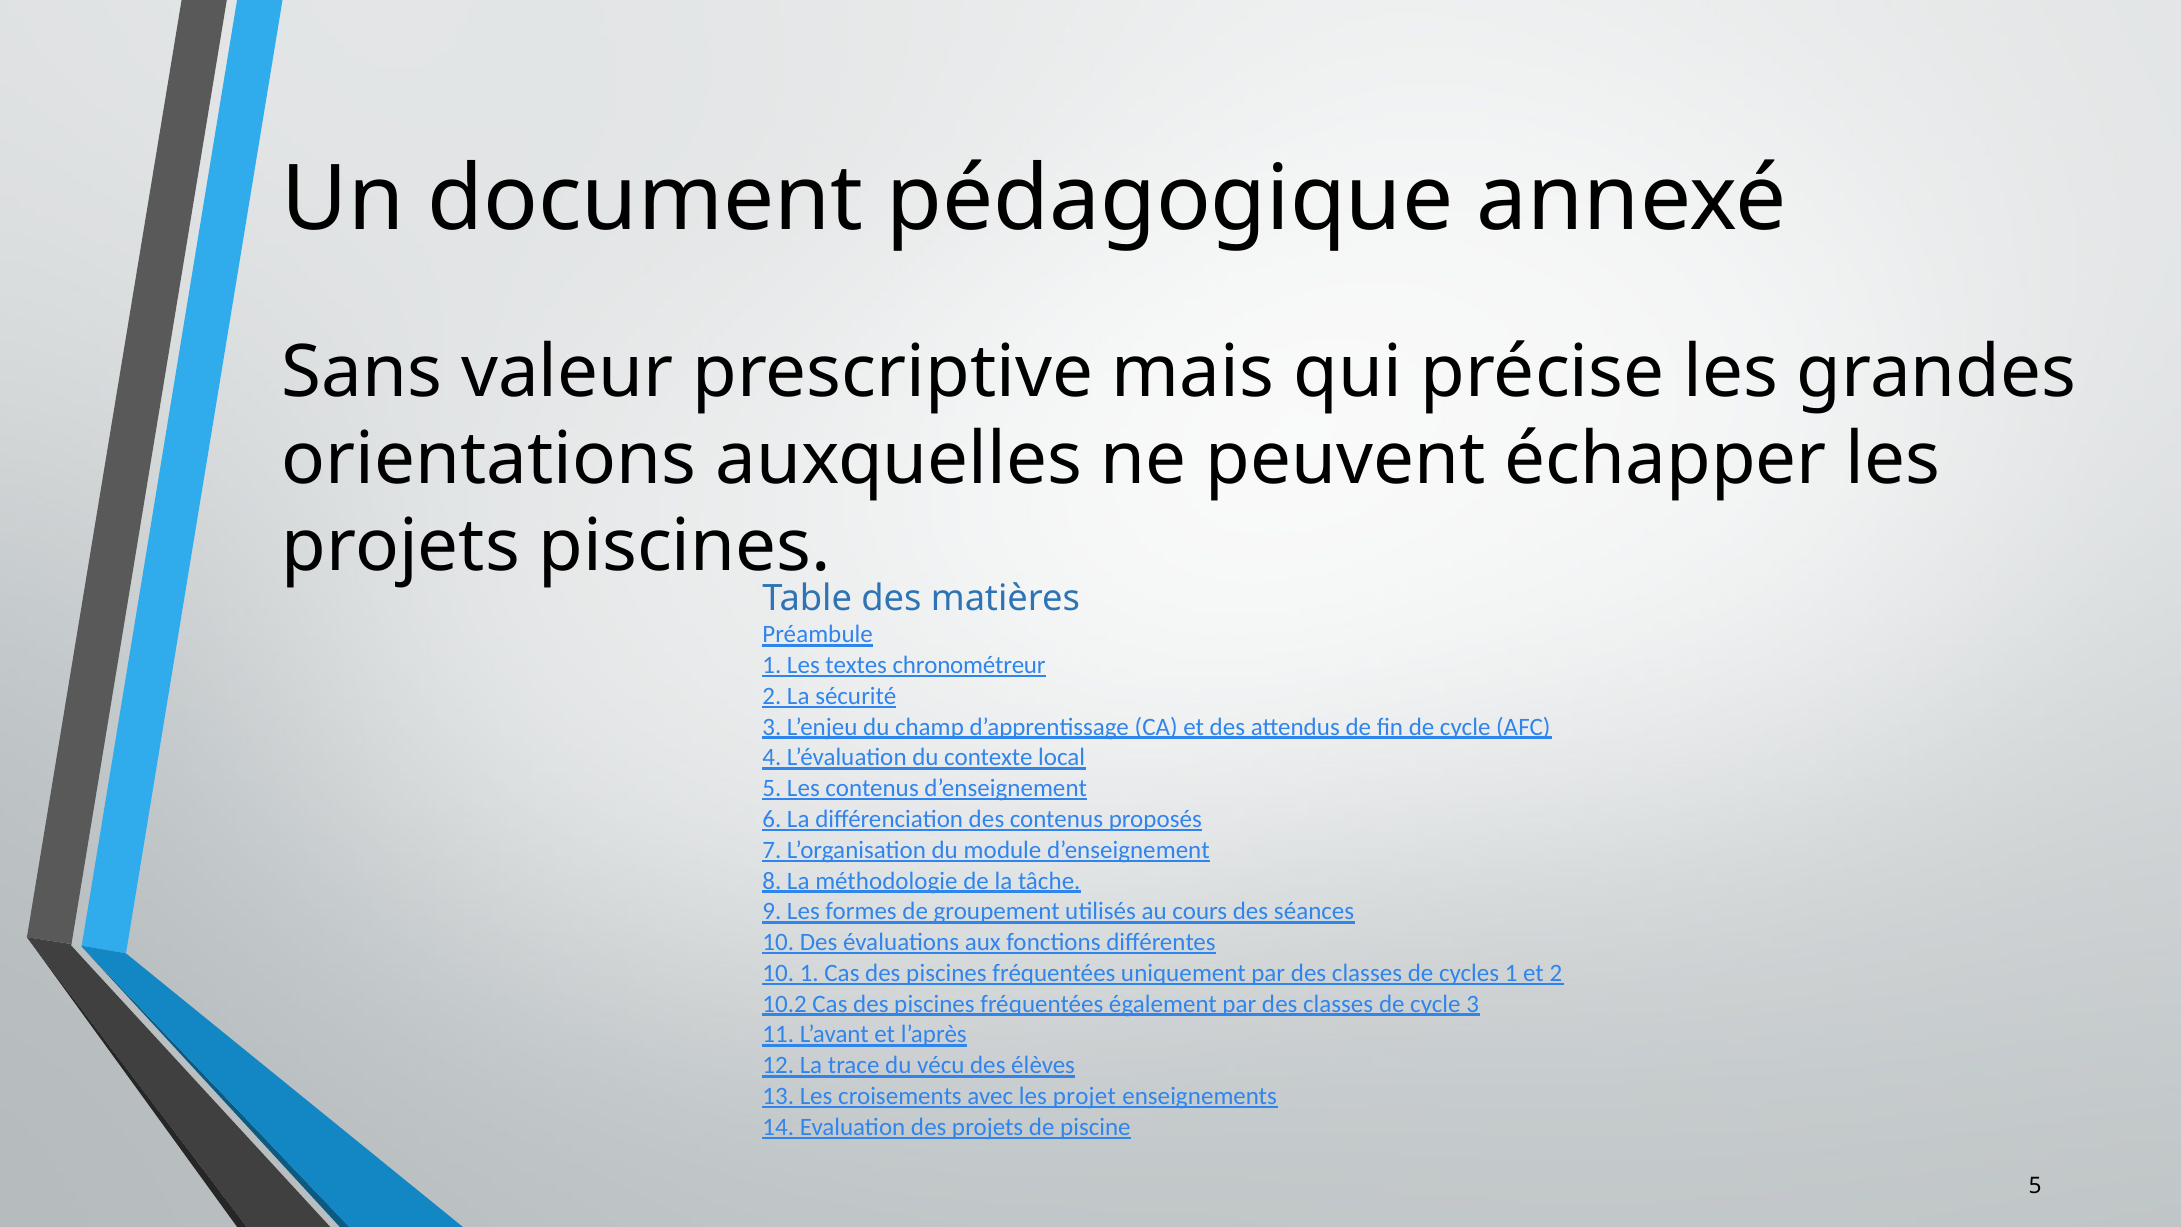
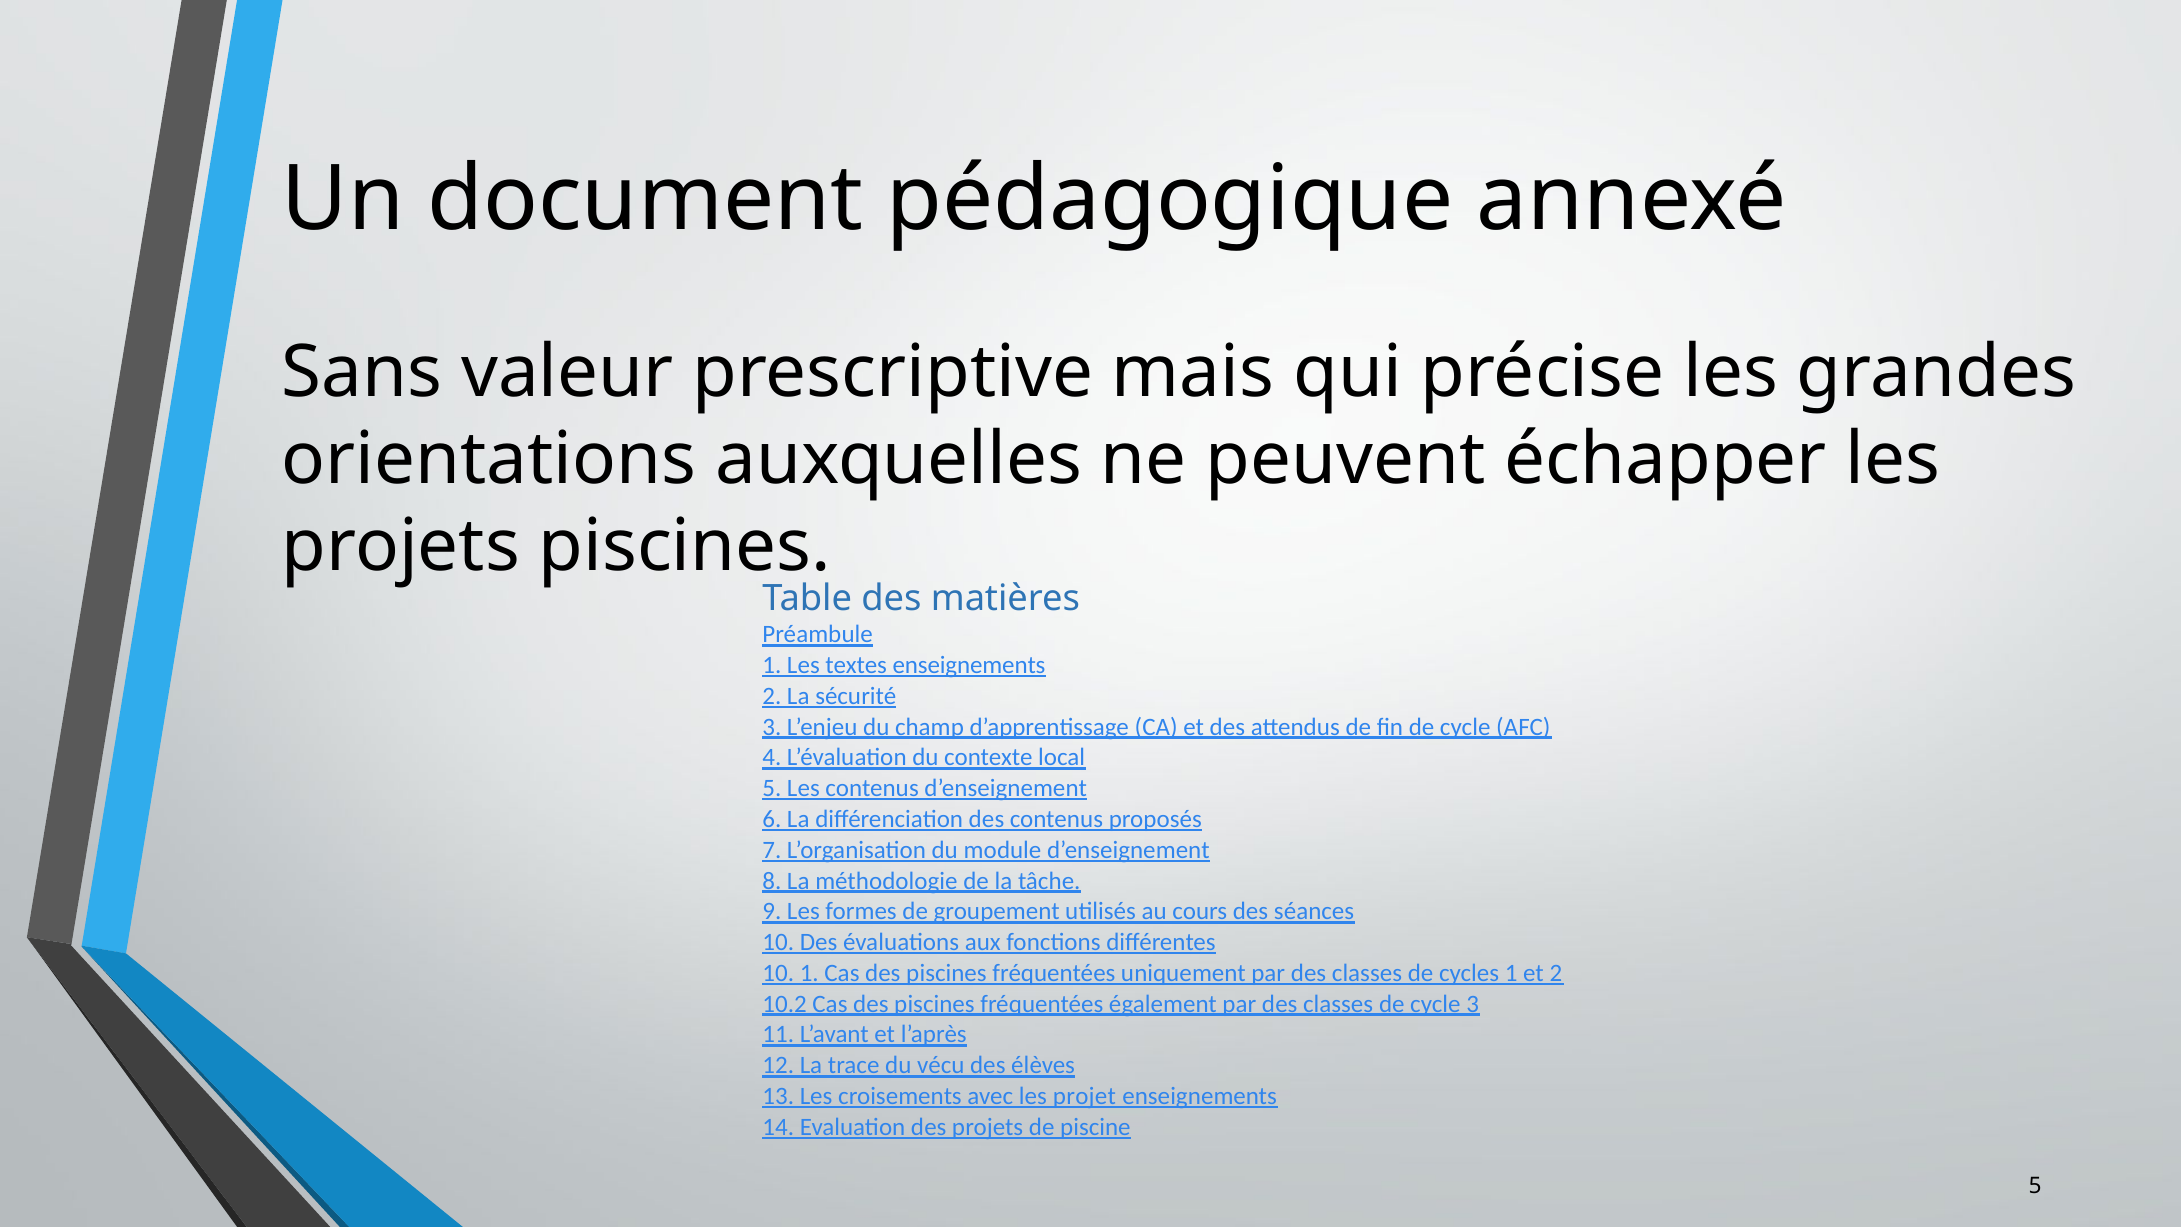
textes chronométreur: chronométreur -> enseignements (969, 665)
